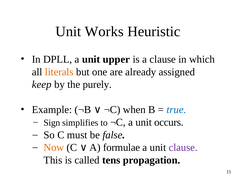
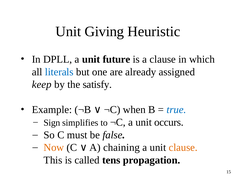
Works: Works -> Giving (104, 31)
upper: upper -> future (116, 59)
literals colour: orange -> blue (59, 72)
purely: purely -> satisfy (97, 85)
formulae: formulae -> chaining (121, 147)
clause colour: purple -> orange (183, 147)
